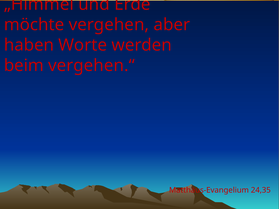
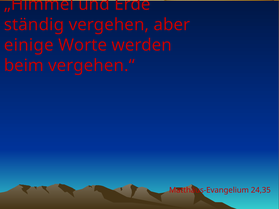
möchte: möchte -> ständig (34, 25)
haben: haben -> einige (29, 45)
